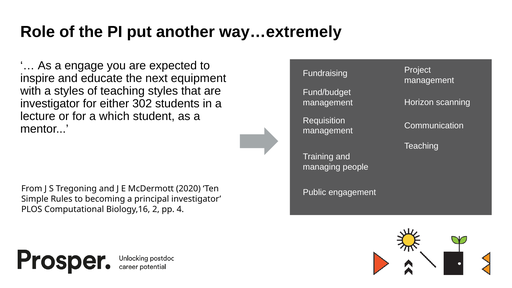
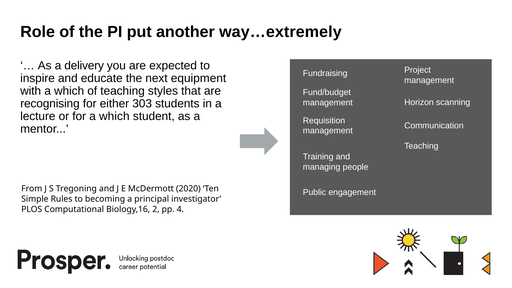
engage: engage -> delivery (84, 66)
with a styles: styles -> which (69, 91)
investigator: investigator -> recognising (50, 104)
302: 302 -> 303 (142, 104)
